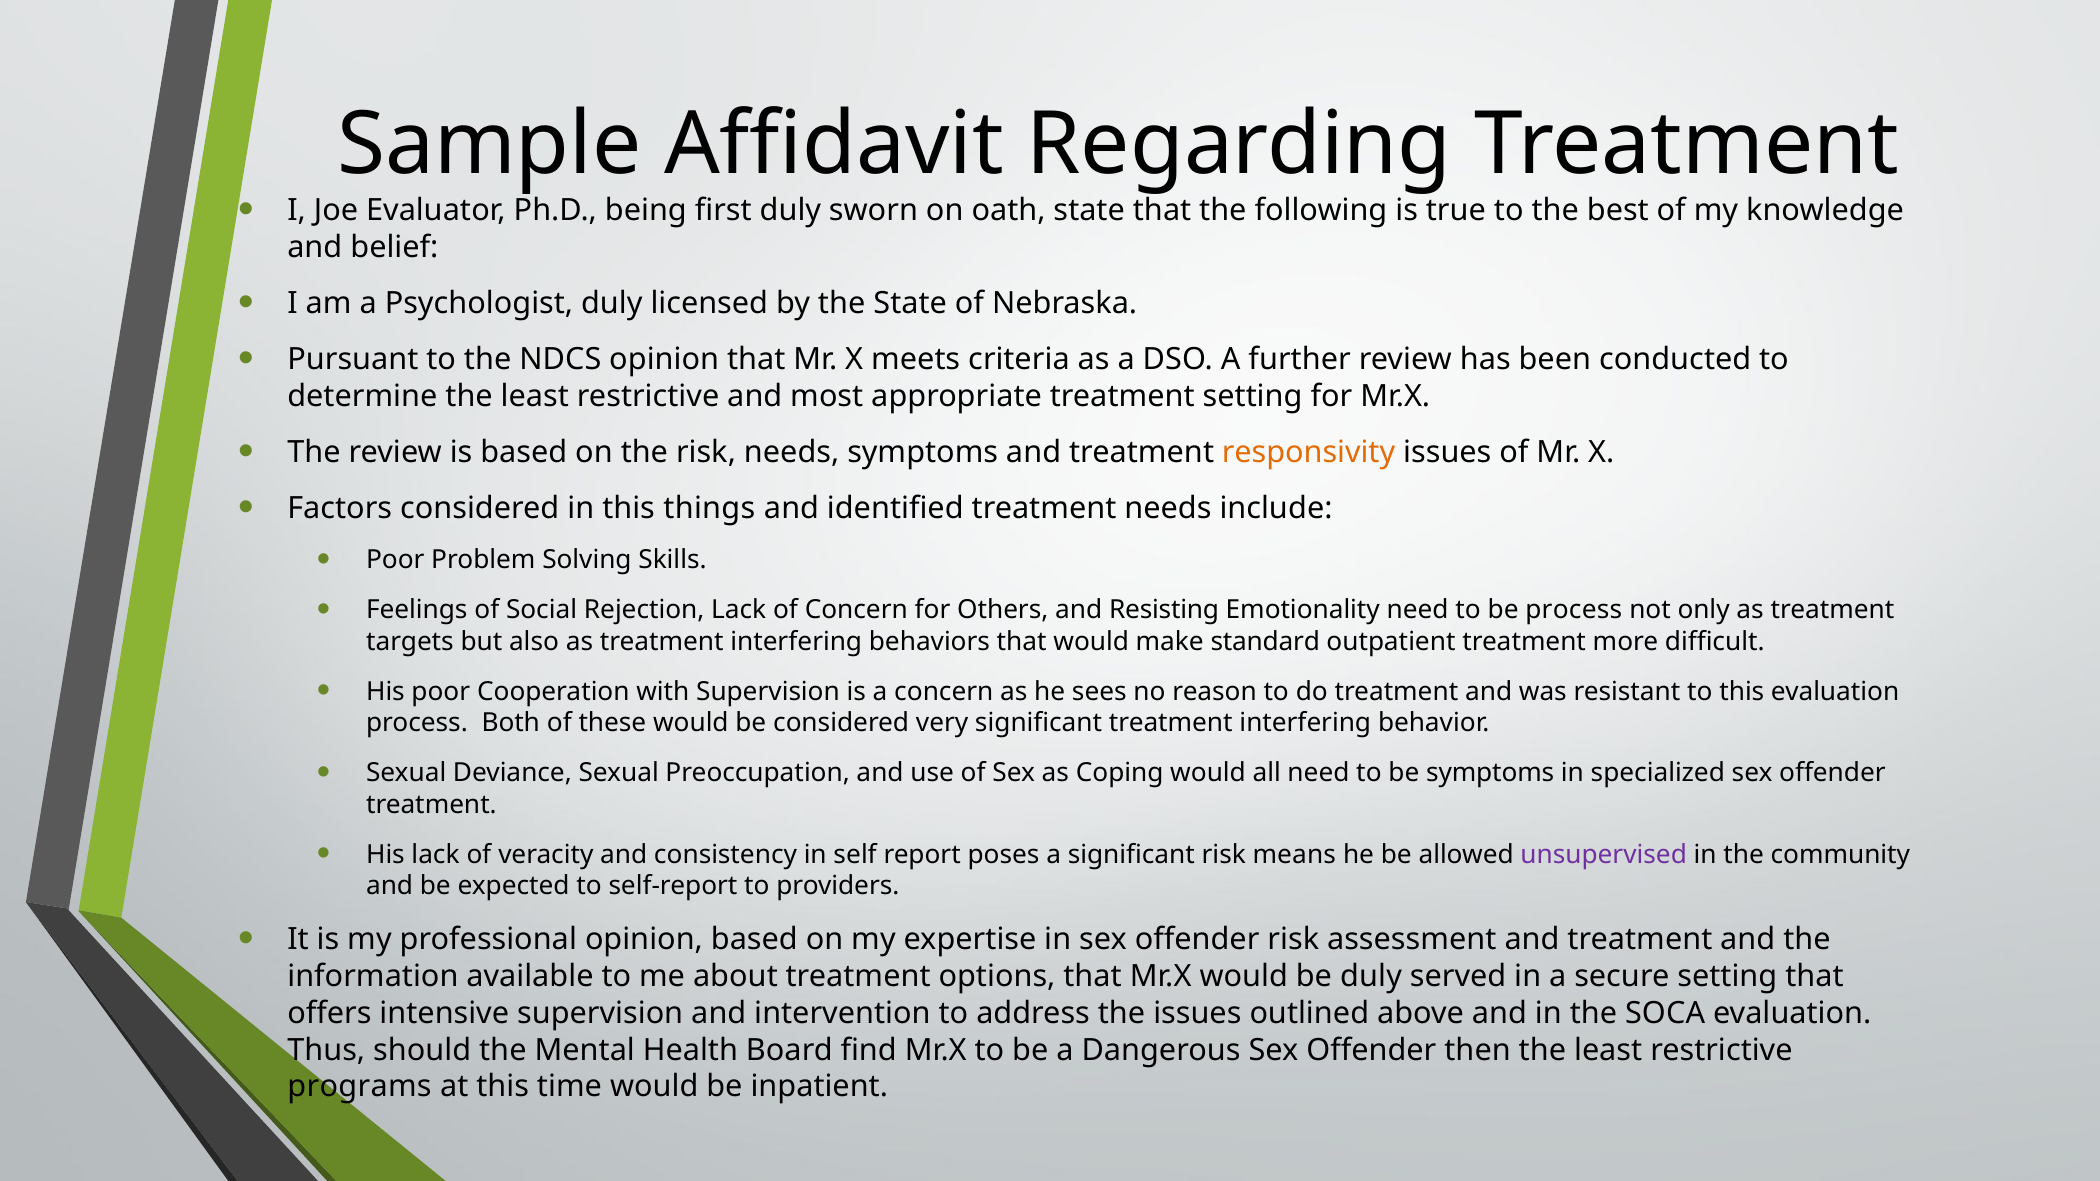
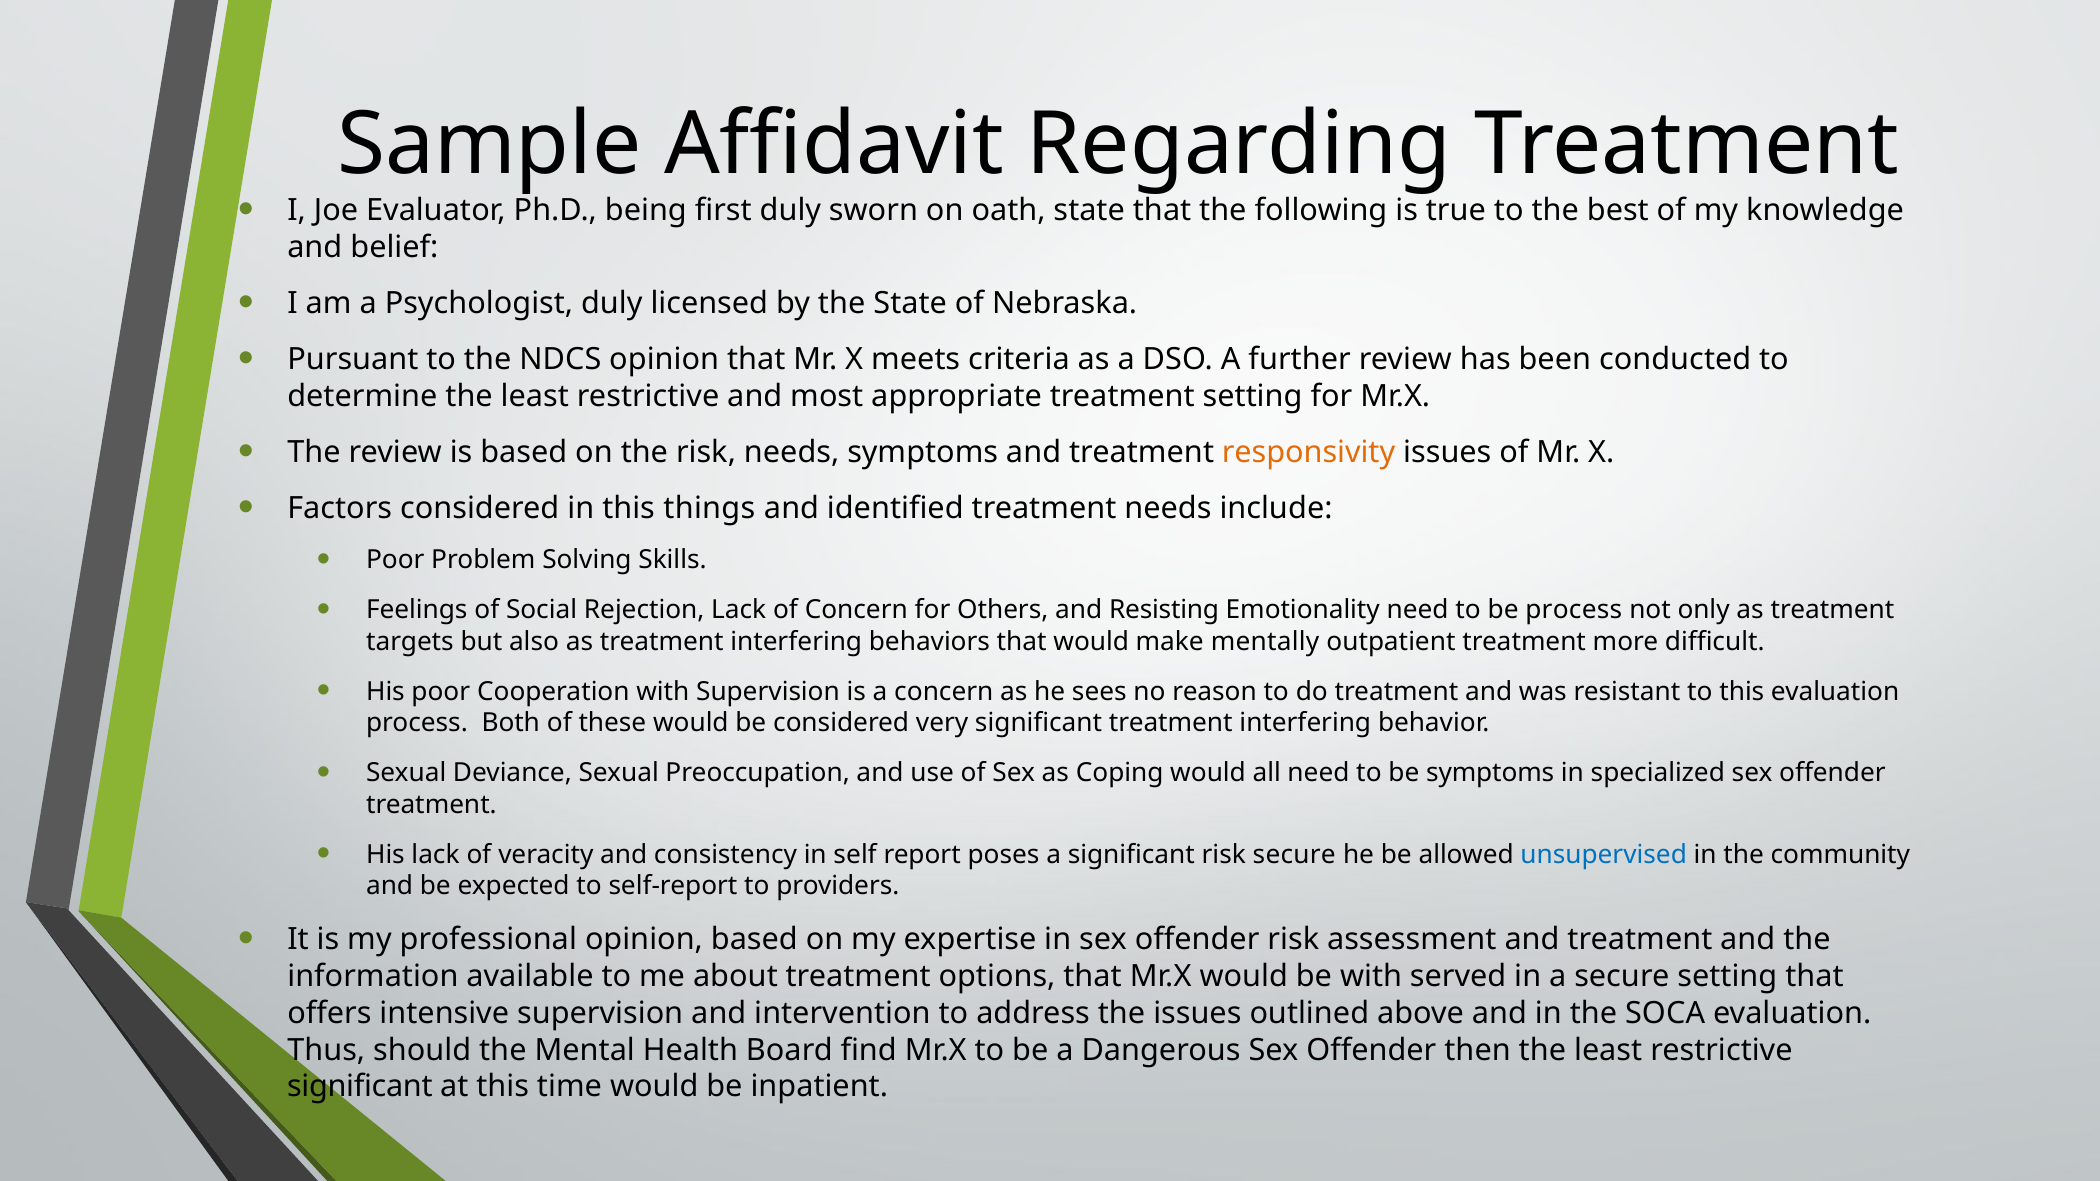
standard: standard -> mentally (1265, 642)
risk means: means -> secure (1294, 855)
unsupervised colour: purple -> blue (1604, 855)
be duly: duly -> with (1371, 977)
programs: programs -> significant (360, 1087)
